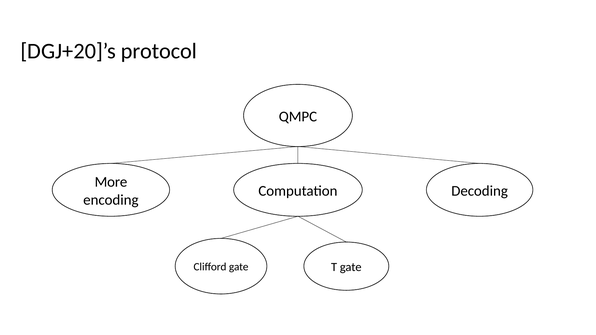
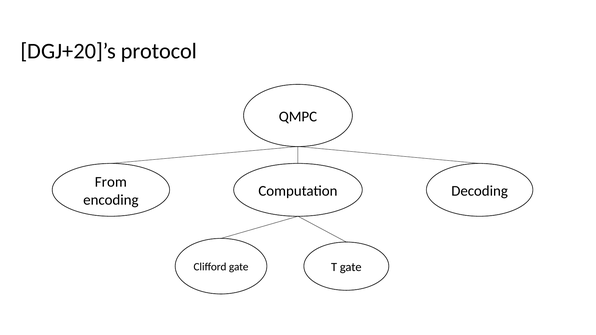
More: More -> From (111, 182)
